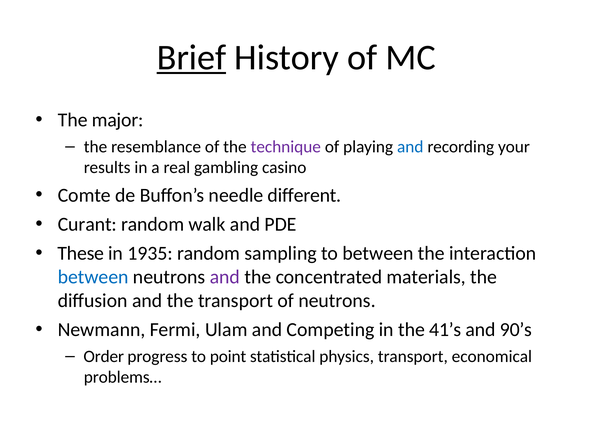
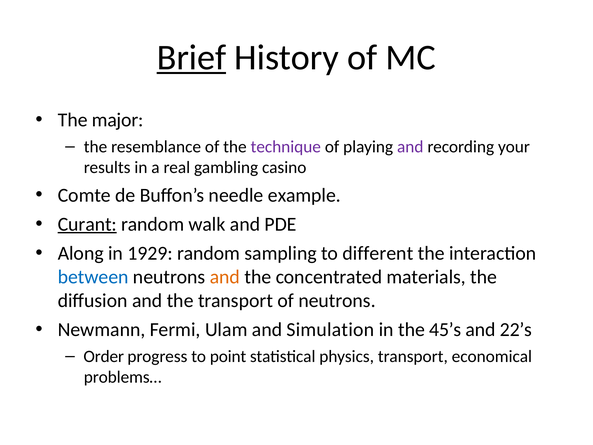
and colour: blue -> purple (410, 147)
different: different -> example (304, 195)
Curant underline: none -> present (87, 224)
These: These -> Along (81, 253)
1935: 1935 -> 1929 (150, 253)
to between: between -> different (378, 253)
and colour: purple -> orange (225, 277)
Competing: Competing -> Simulation (330, 330)
41’s: 41’s -> 45’s (445, 330)
90’s: 90’s -> 22’s (516, 330)
